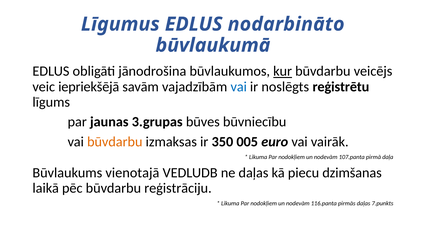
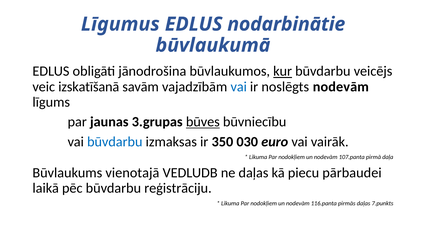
nodarbināto: nodarbināto -> nodarbinātie (286, 24)
iepriekšējā: iepriekšējā -> izskatīšanā (89, 87)
noslēgts reģistrētu: reģistrētu -> nodevām (341, 87)
būves underline: none -> present (203, 122)
būvdarbu colour: orange -> blue (115, 141)
005: 005 -> 030 (247, 141)
dzimšanas: dzimšanas -> pārbaudei (352, 172)
